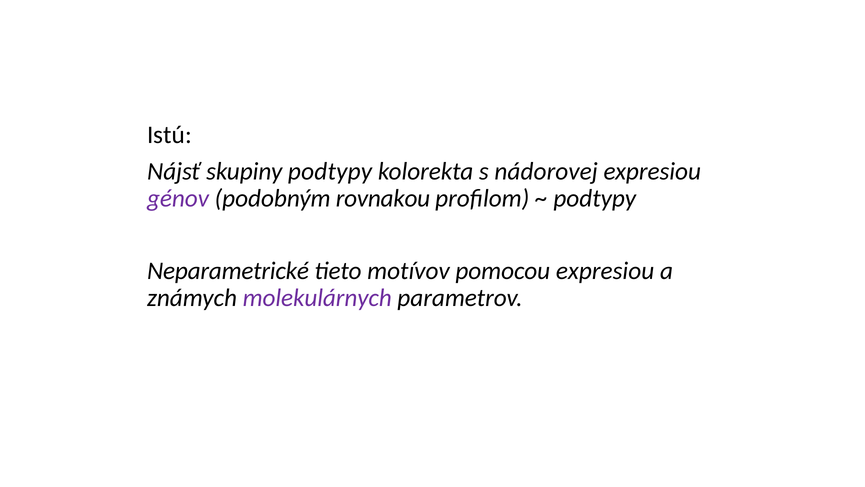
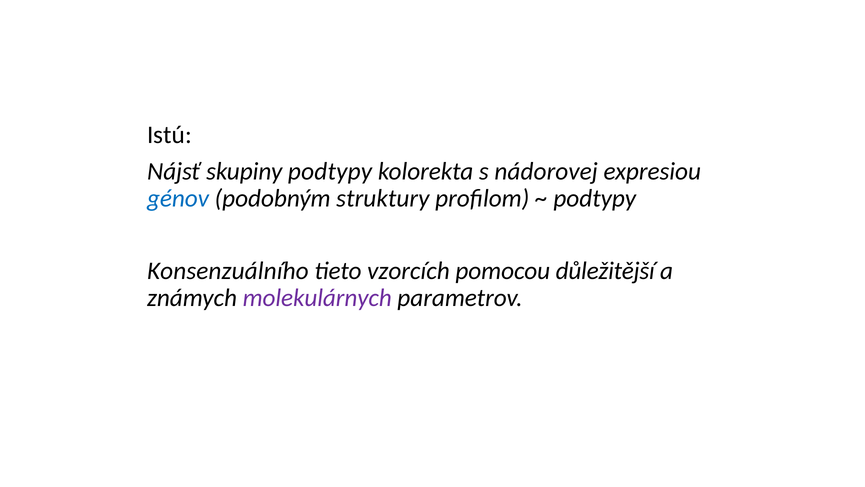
génov colour: purple -> blue (178, 198)
rovnakou: rovnakou -> struktury (383, 198)
Neparametrické: Neparametrické -> Konsenzuálního (228, 271)
motívov: motívov -> vzorcích (408, 271)
pomocou expresiou: expresiou -> důležitější (605, 271)
